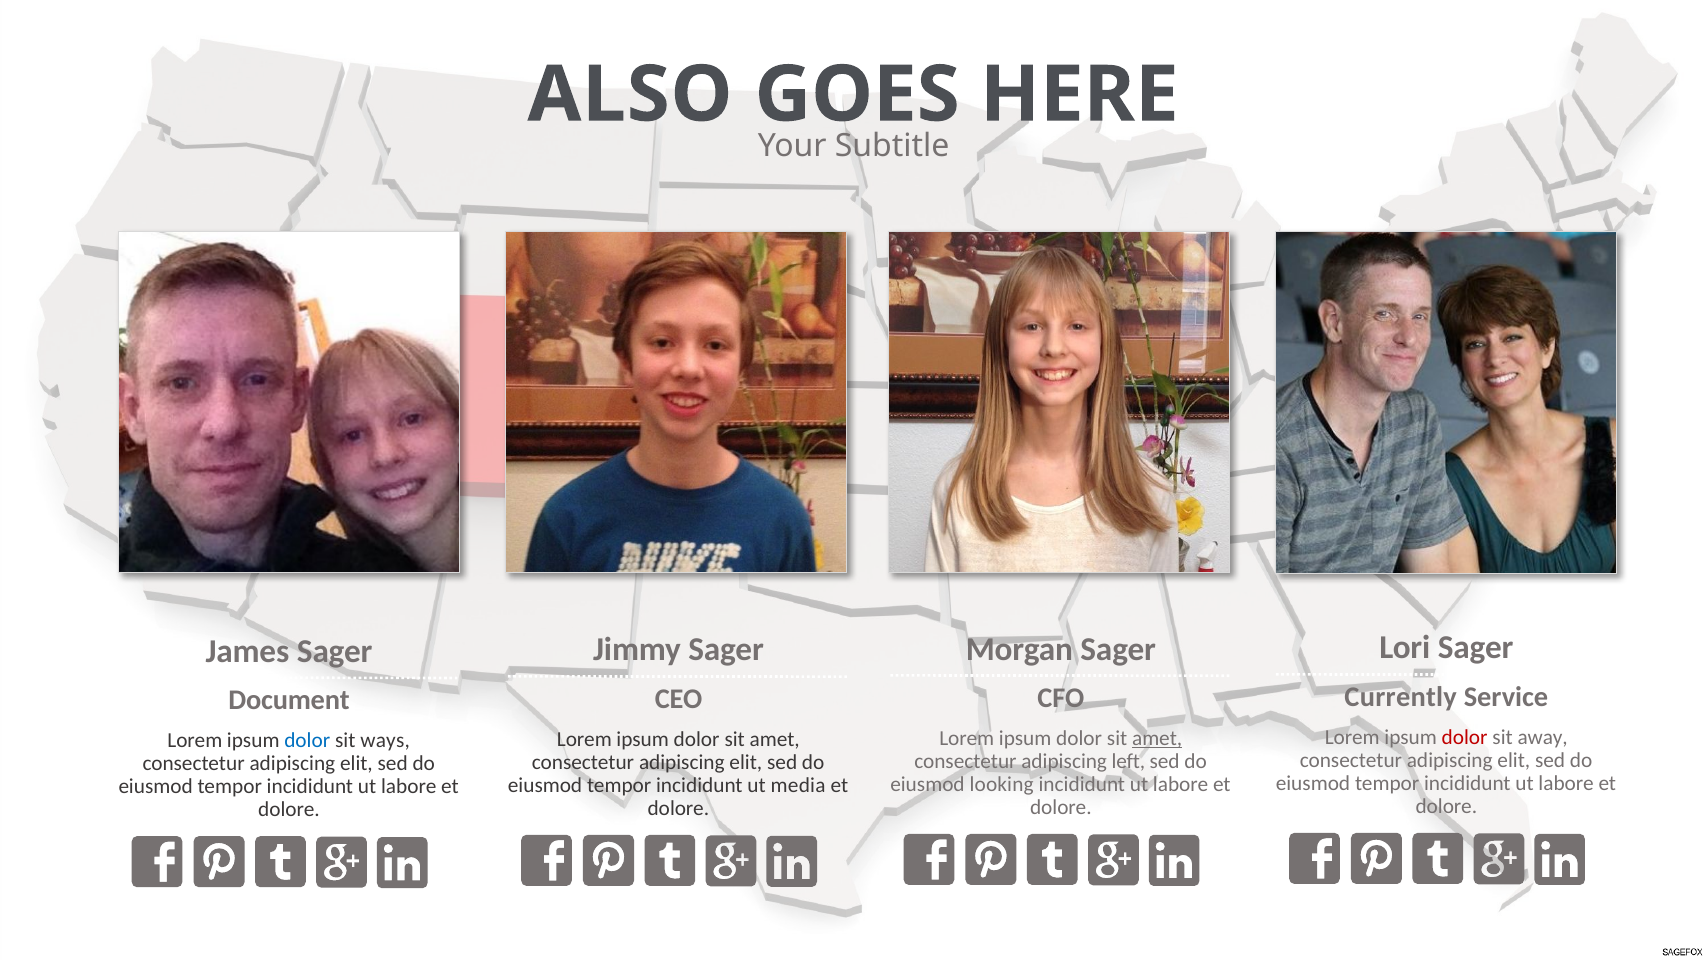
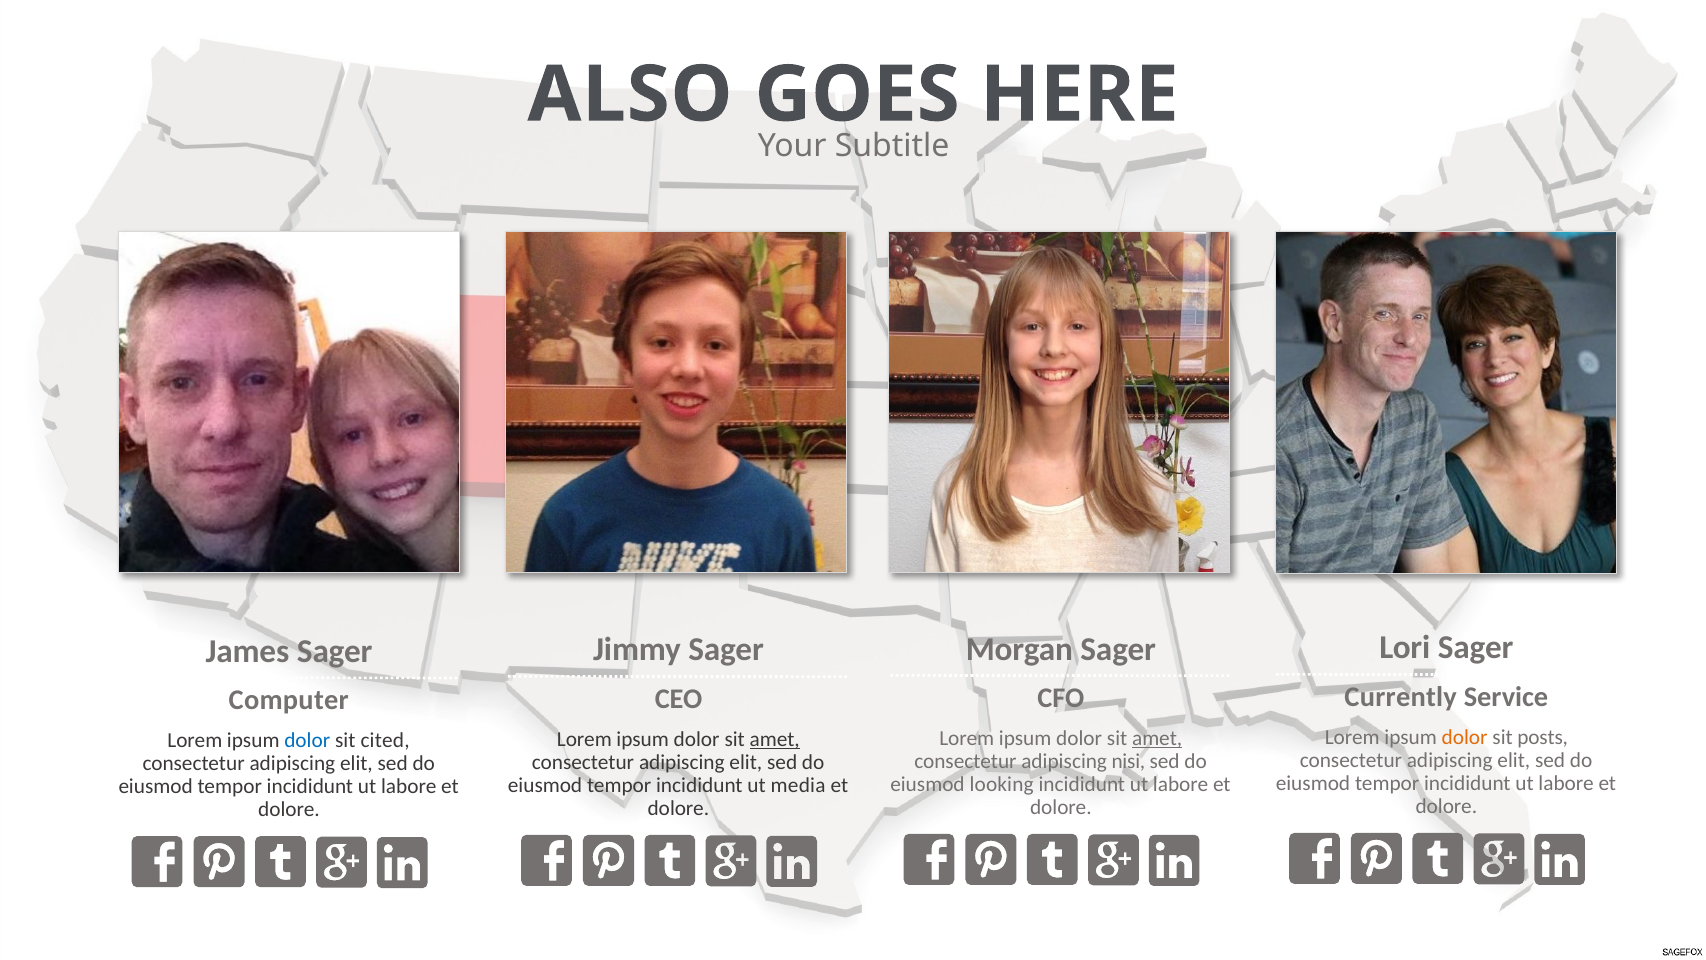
Document: Document -> Computer (289, 700)
dolor colour: red -> orange (1465, 737)
away: away -> posts (1543, 737)
amet underline: none -> present (775, 739)
ways: ways -> cited (385, 740)
left: left -> nisi (1128, 761)
